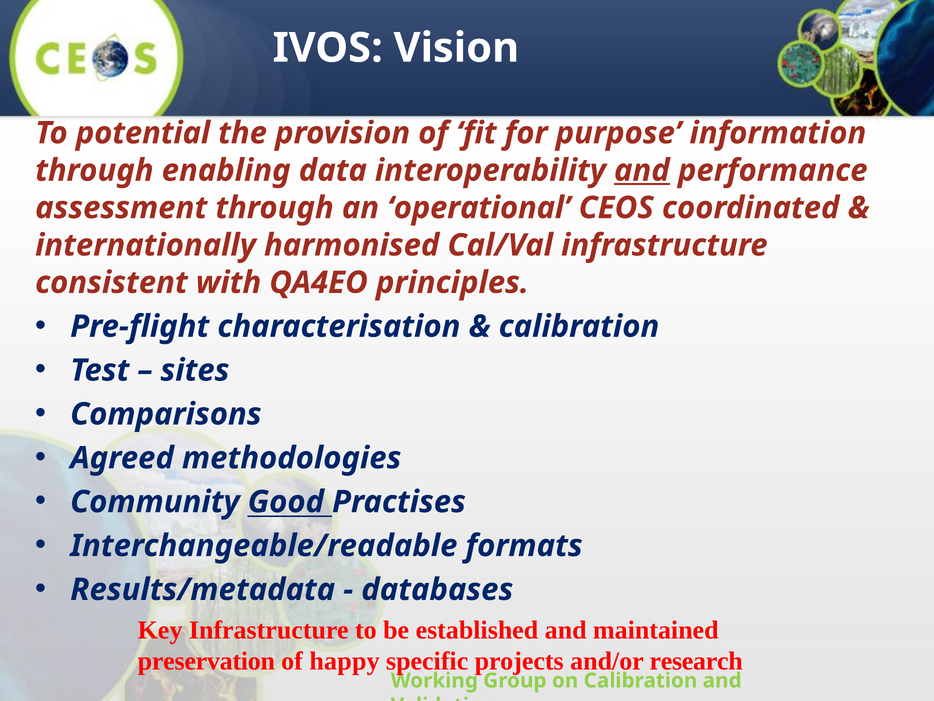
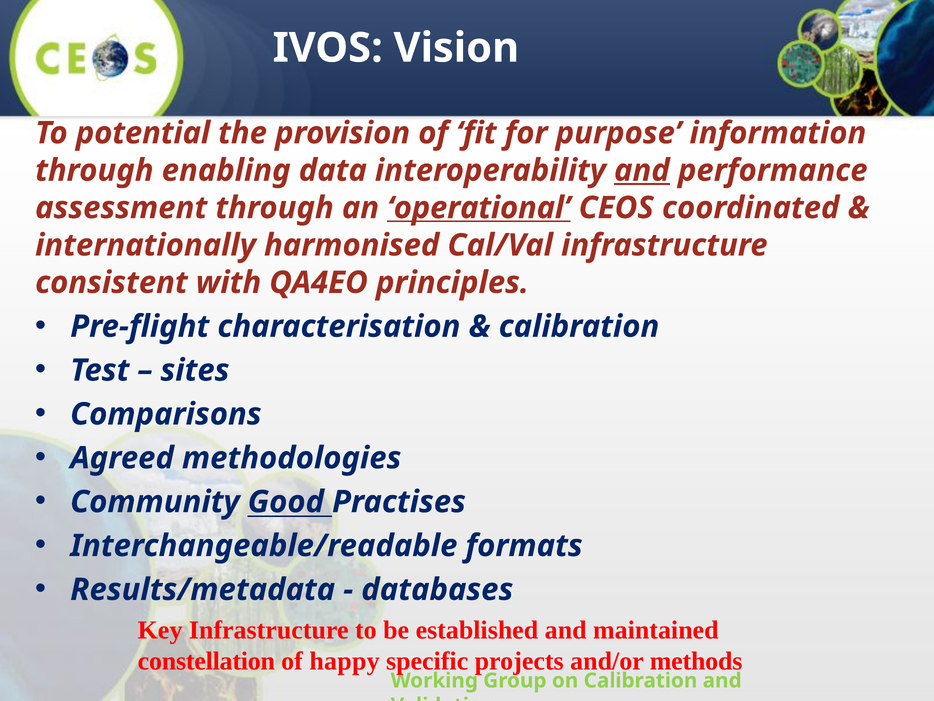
operational underline: none -> present (479, 208)
preservation: preservation -> constellation (206, 661)
research: research -> methods (696, 661)
